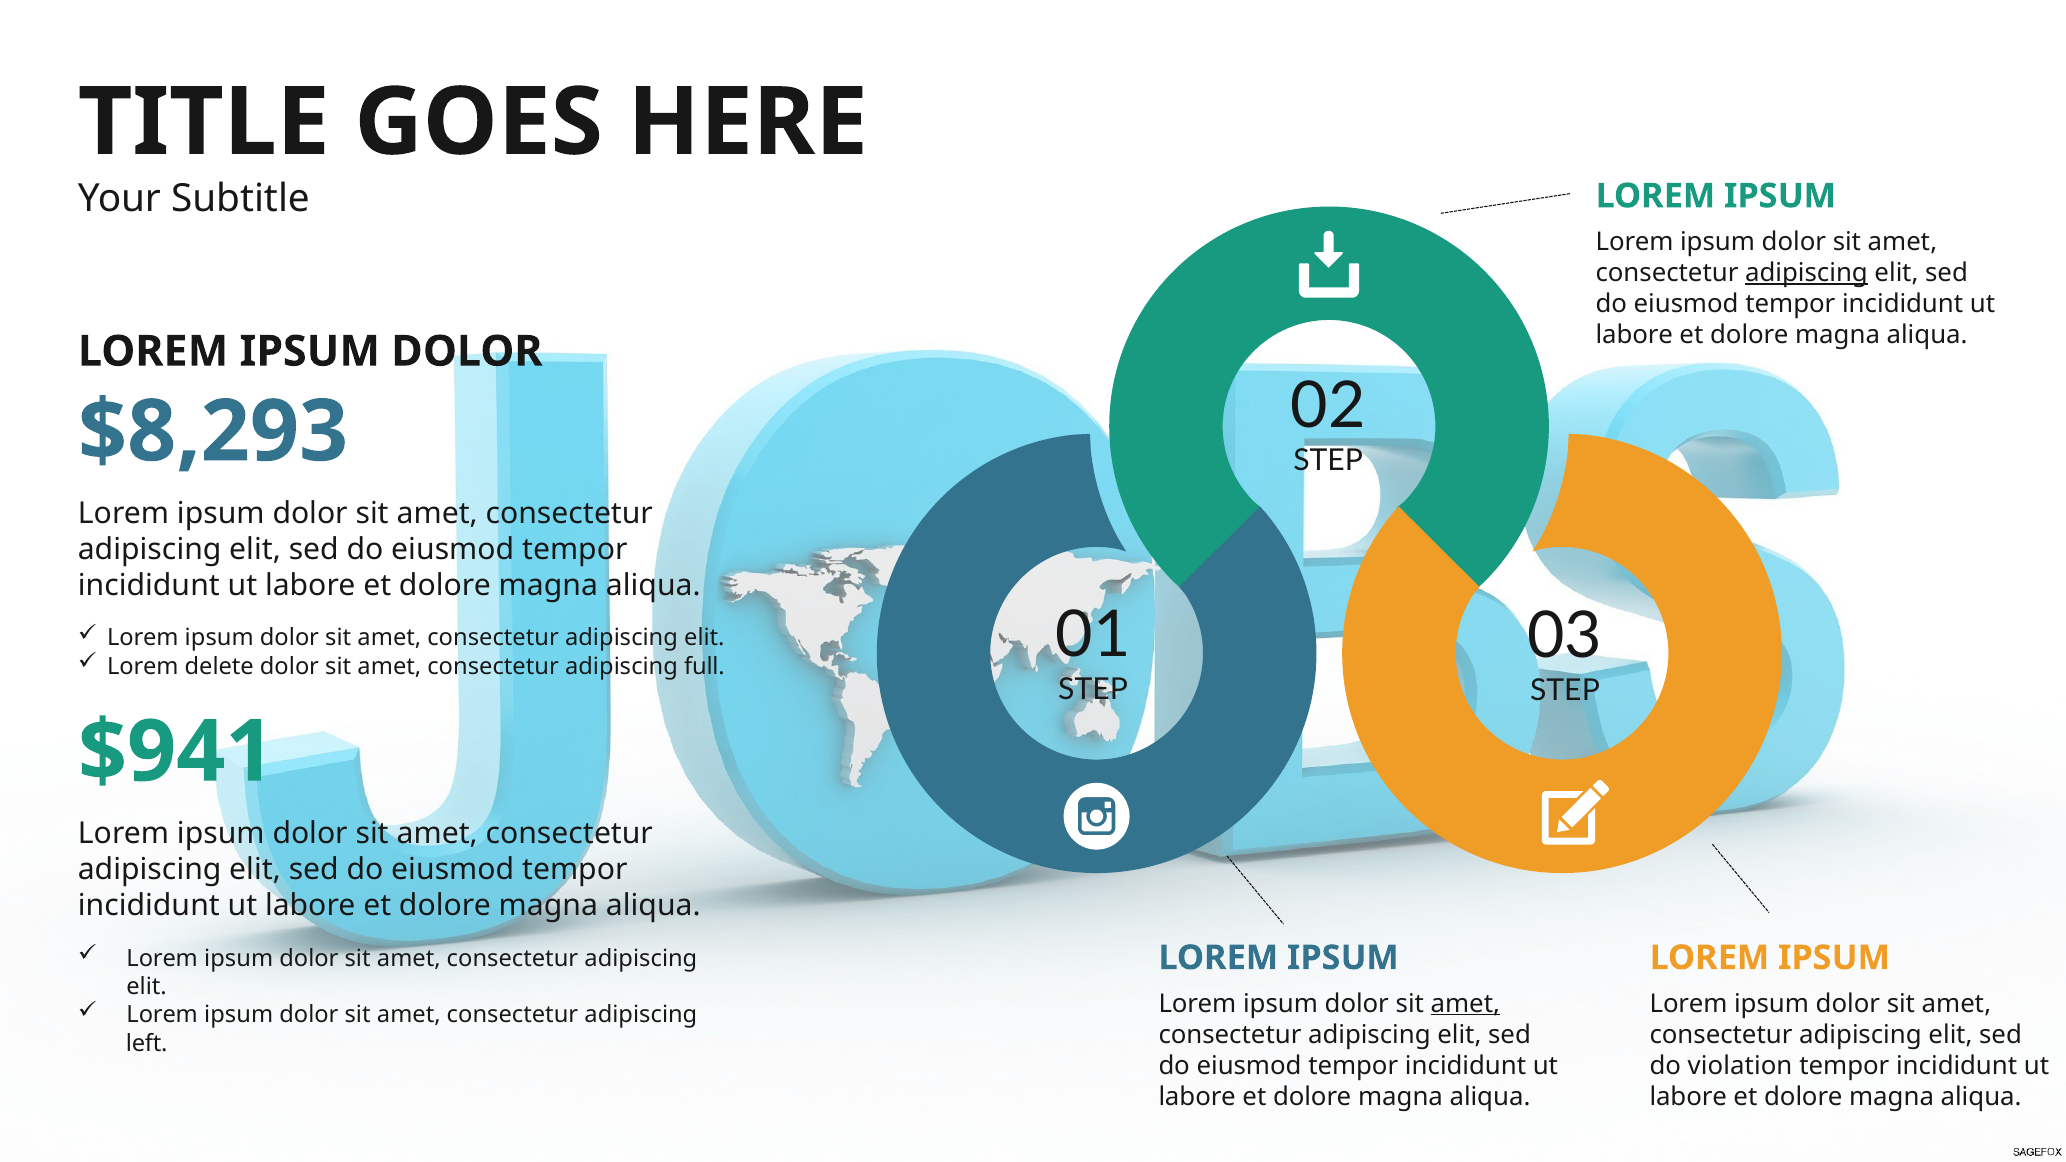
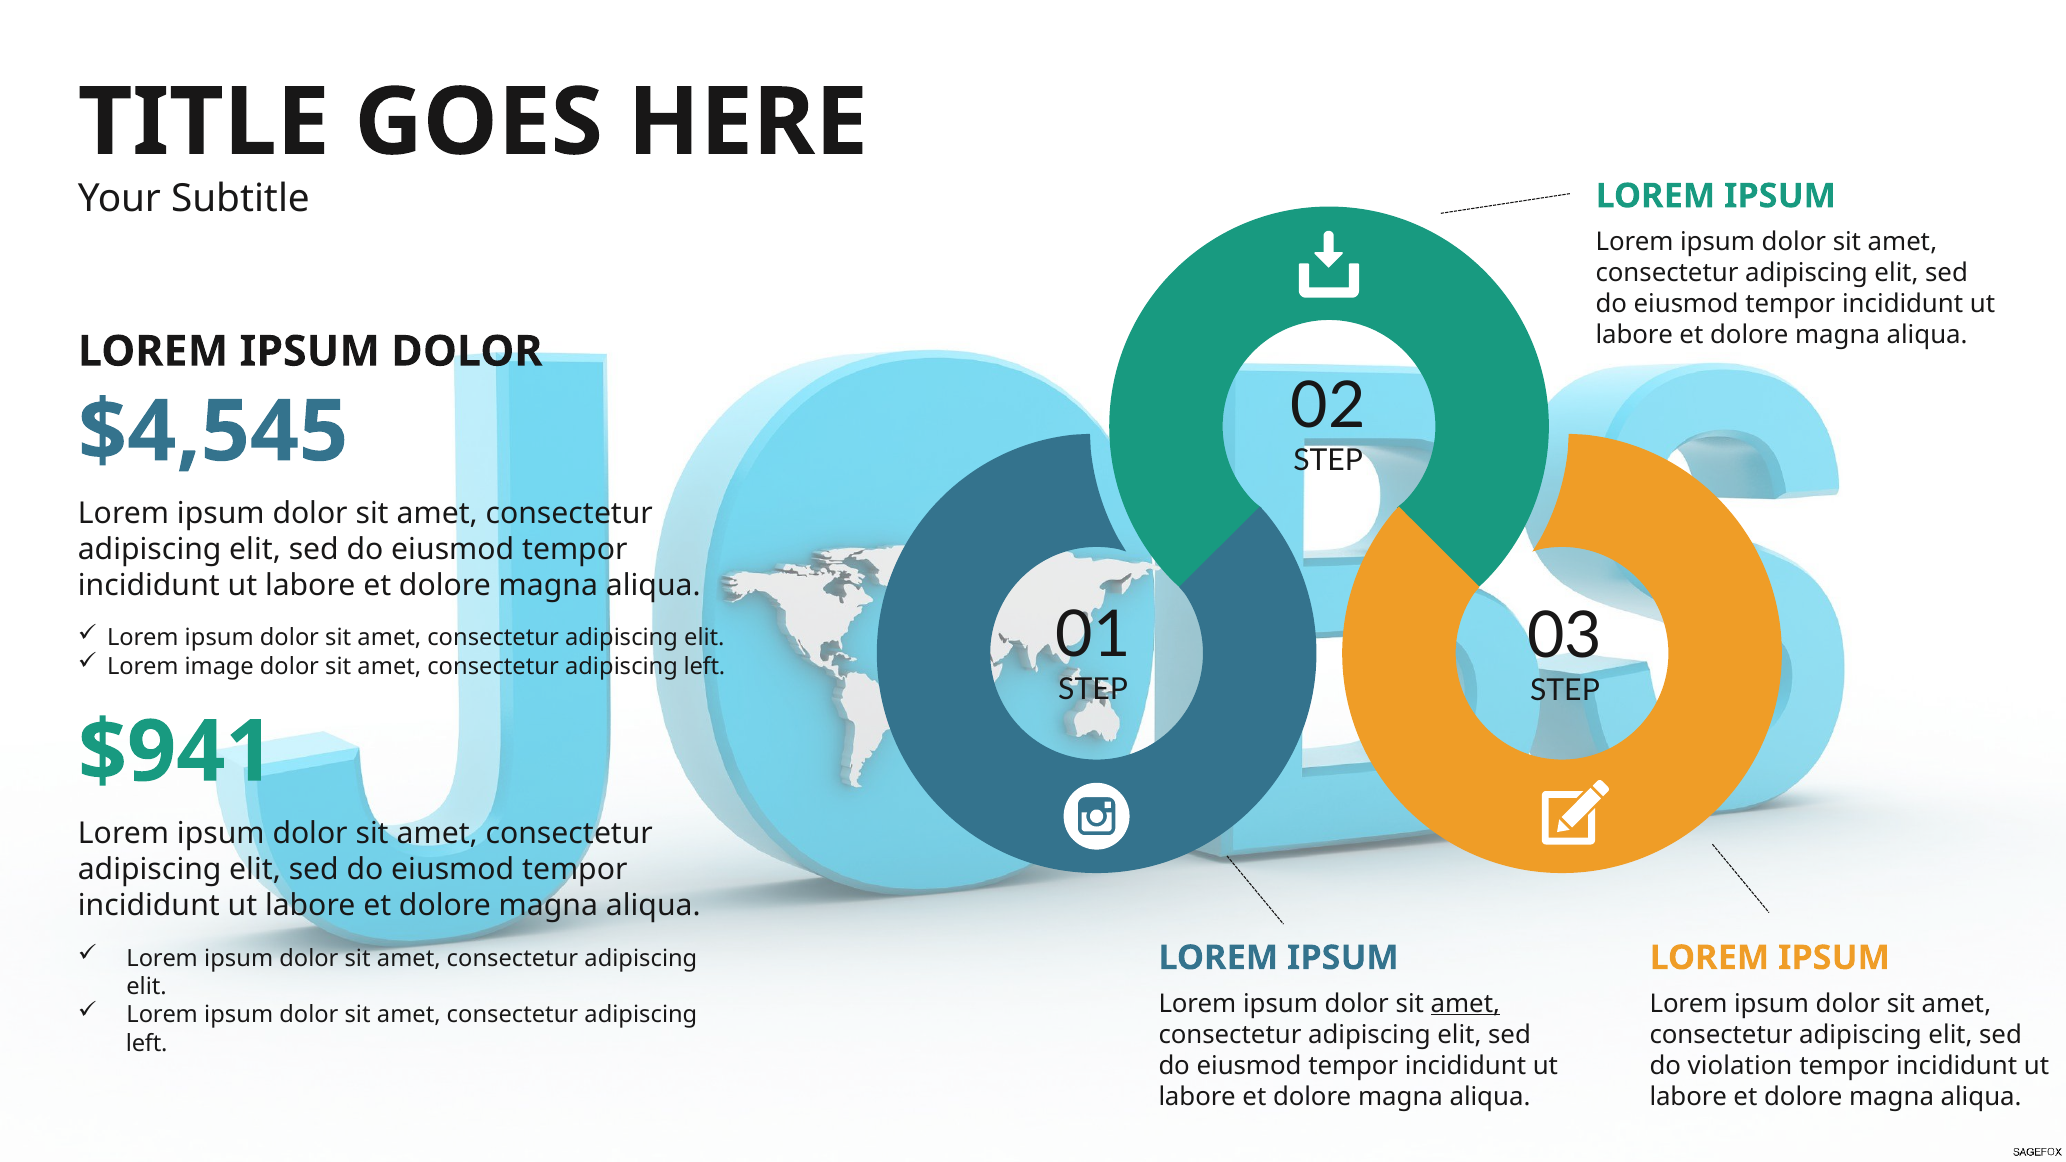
adipiscing underline: present -> none (1806, 273)
$8,293: $8,293 -> $4,545 (213, 432)
delete: delete -> image (219, 667)
full: full -> left (704, 667)
